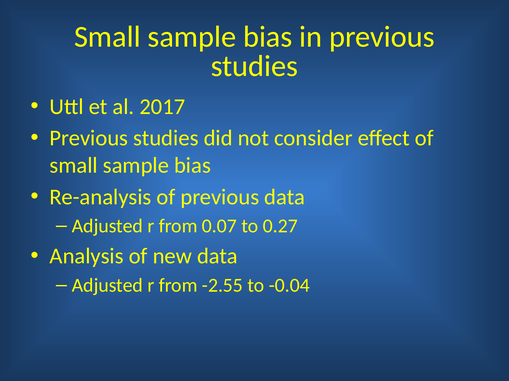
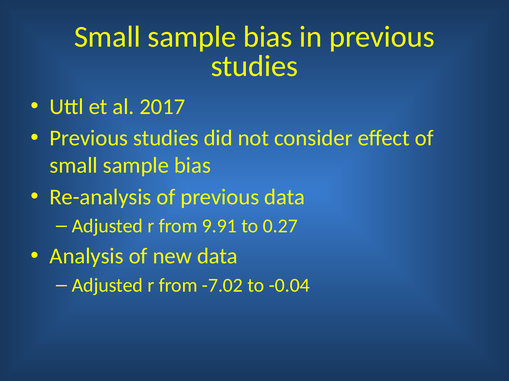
0.07: 0.07 -> 9.91 (219, 227)
-2.55: -2.55 -> -7.02 (222, 286)
